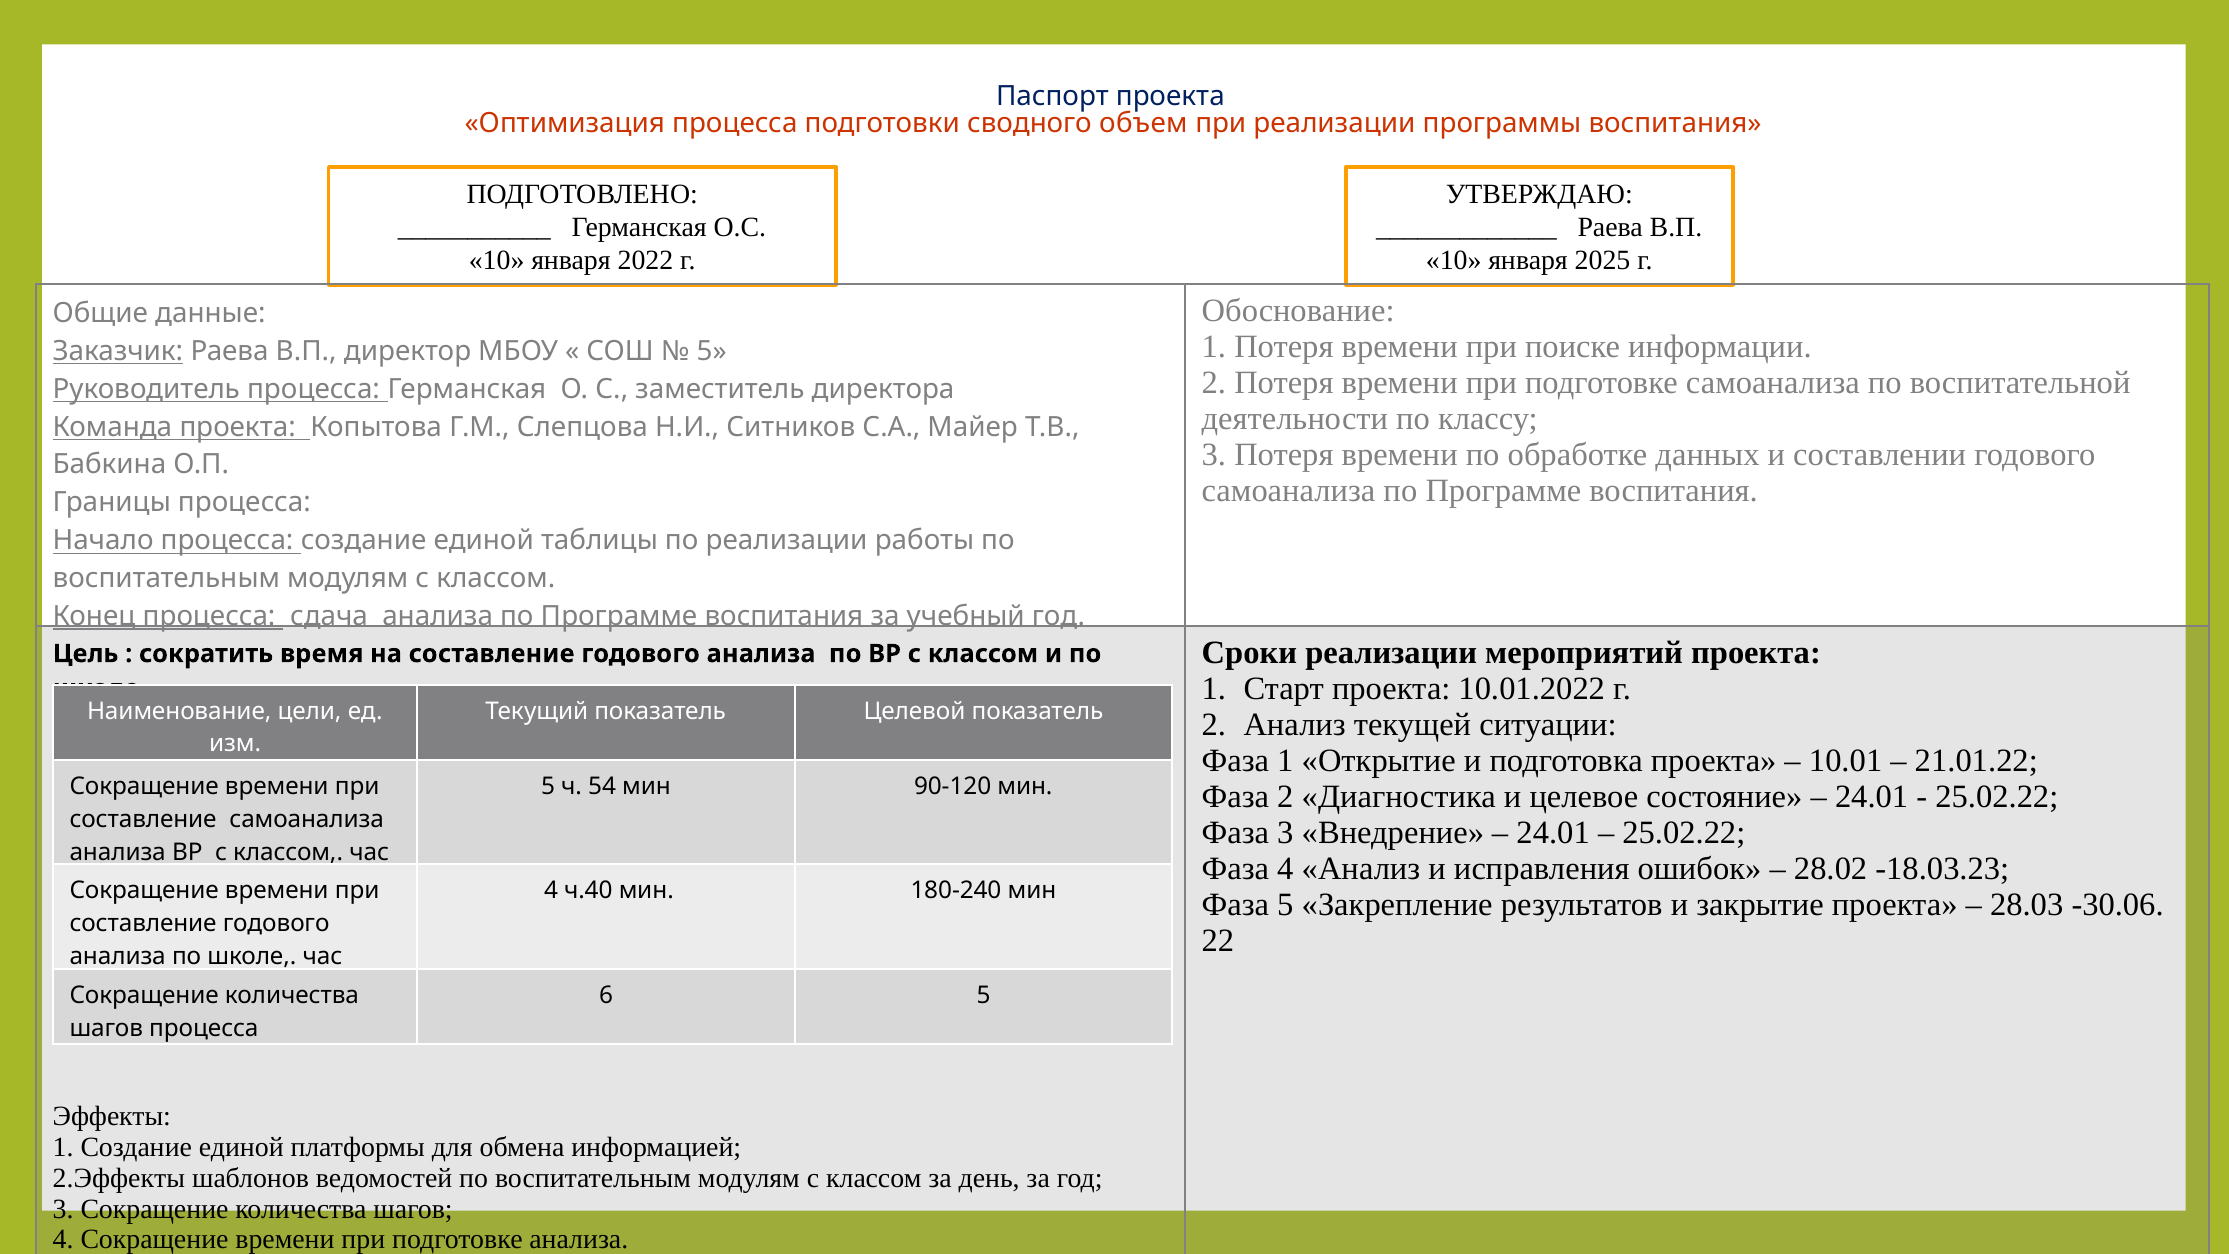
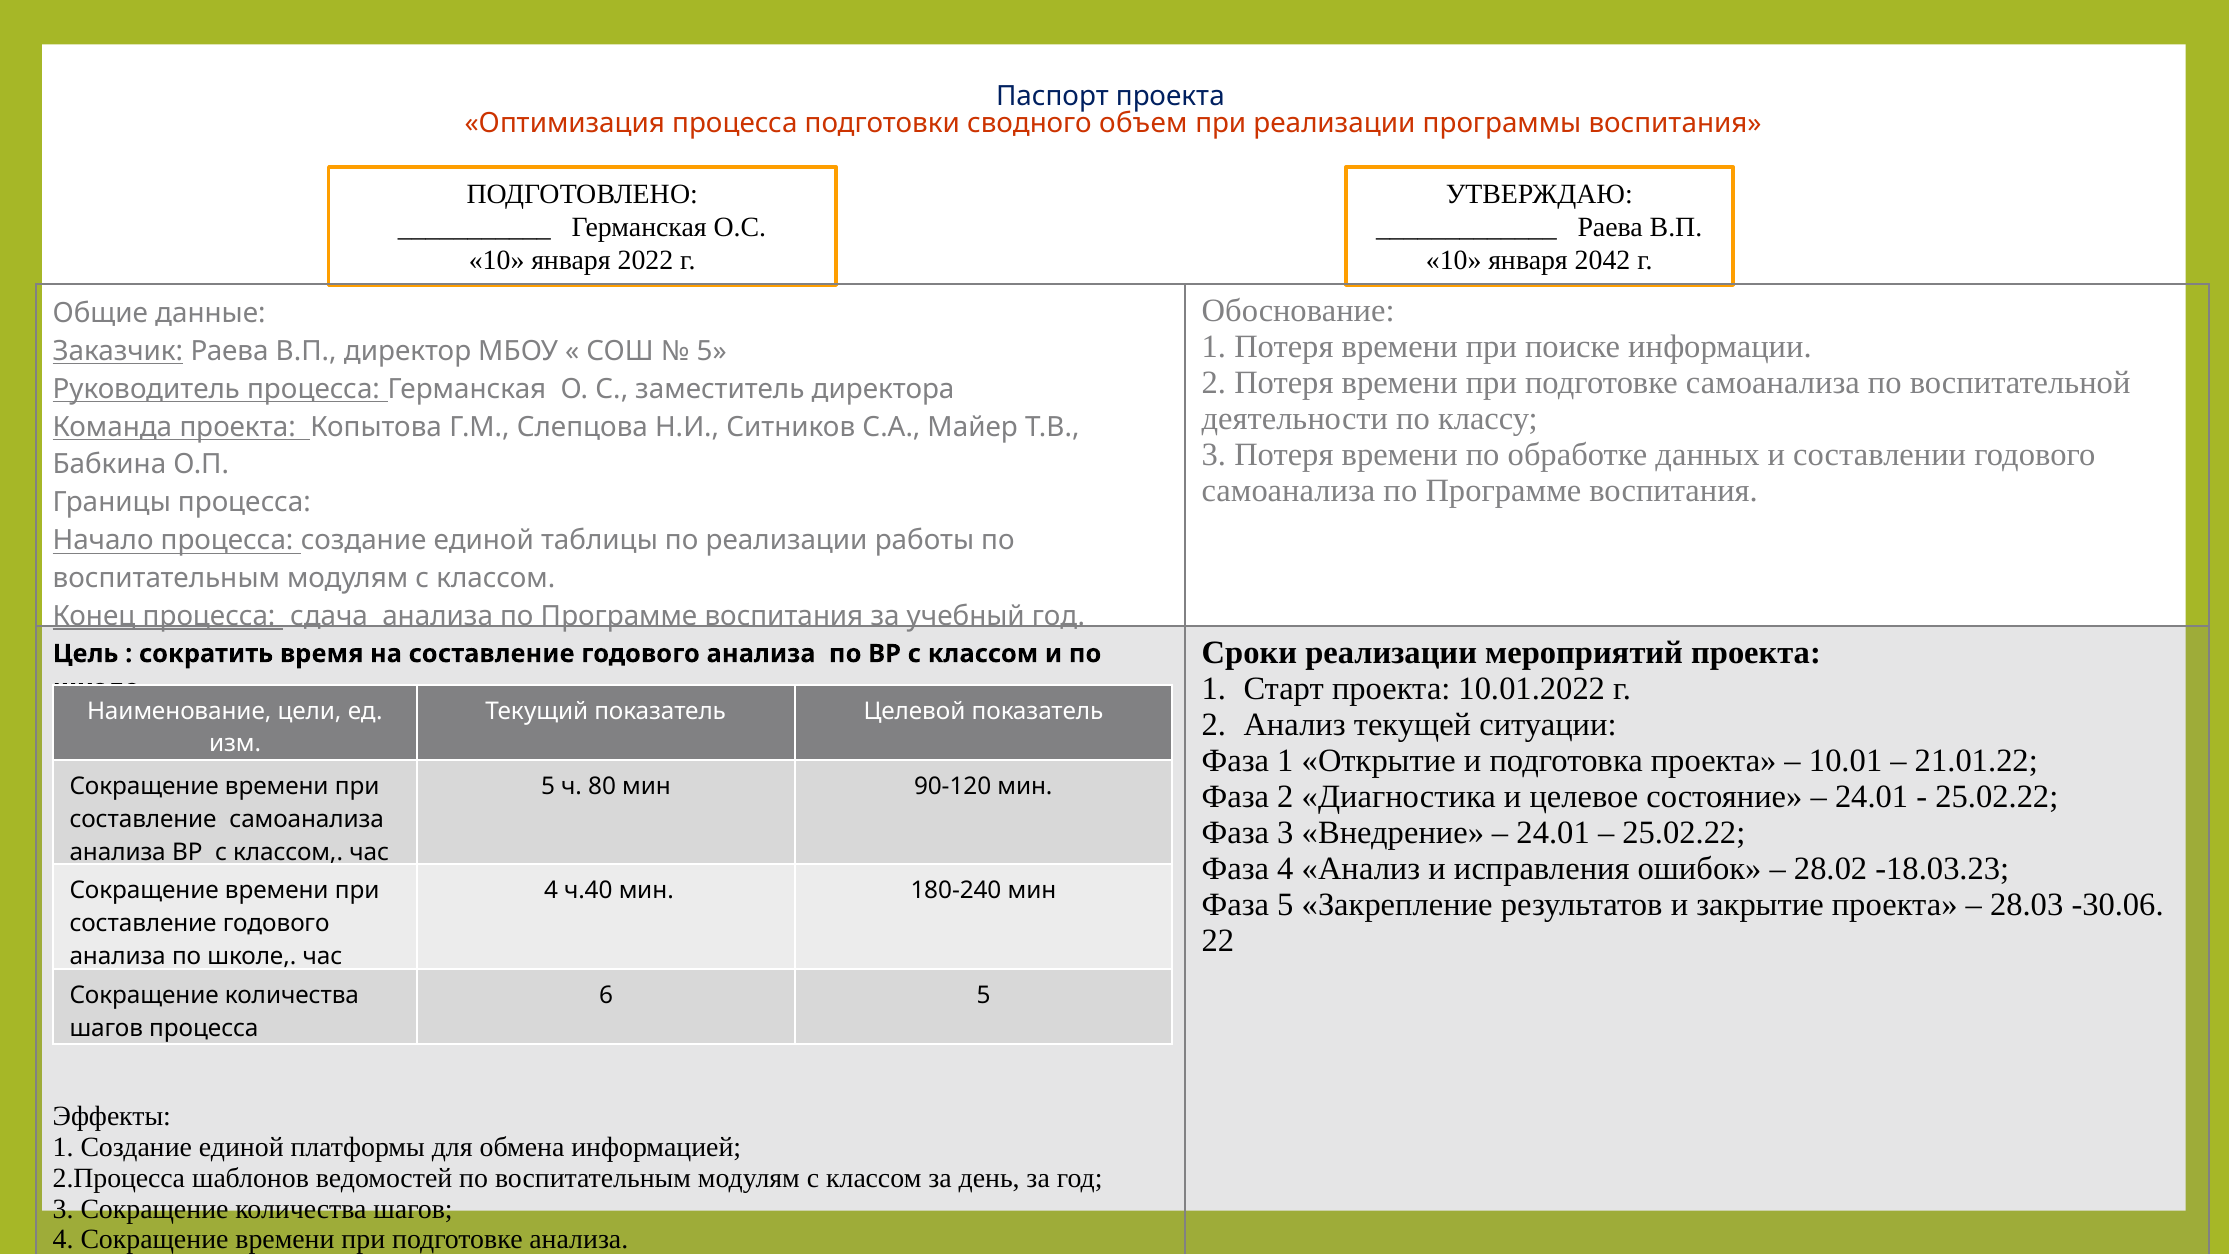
2025: 2025 -> 2042 (1603, 261)
54: 54 -> 80 (602, 786)
2.Эффекты: 2.Эффекты -> 2.Процесса (119, 1178)
